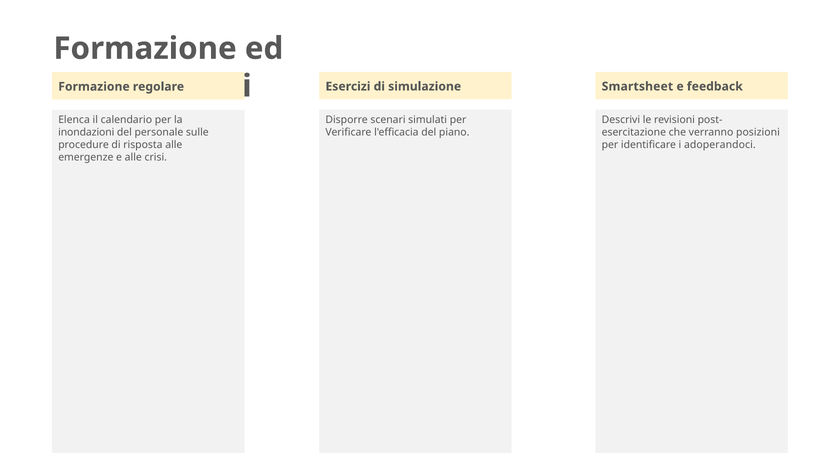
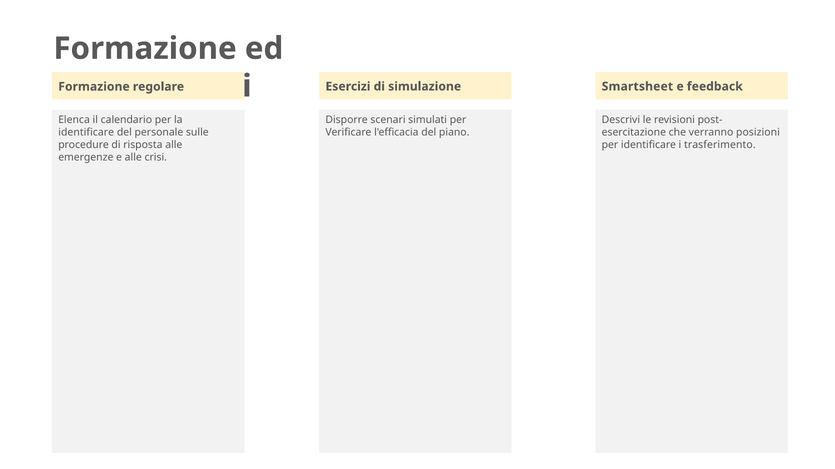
inondazioni: inondazioni -> identificare (86, 133)
adoperandoci: adoperandoci -> trasferimento (720, 145)
